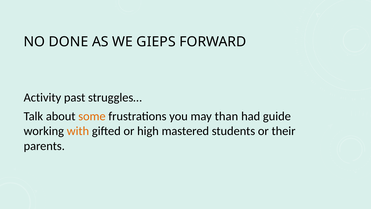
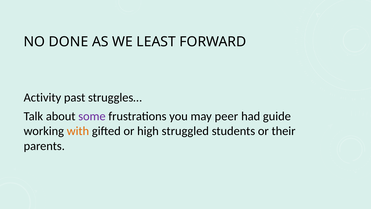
GIEPS: GIEPS -> LEAST (156, 42)
some colour: orange -> purple (92, 116)
than: than -> peer (226, 116)
mastered: mastered -> struggled (185, 131)
